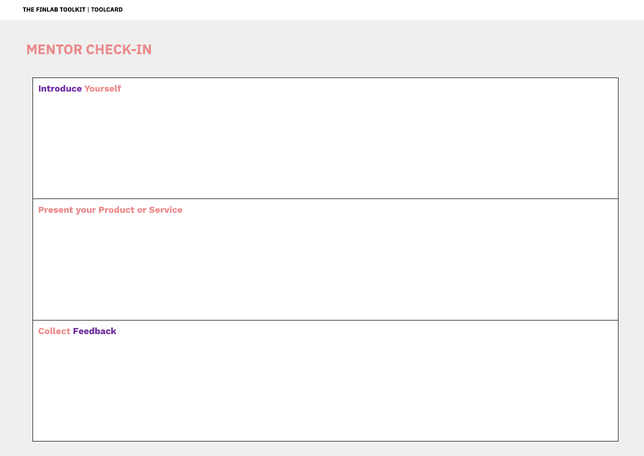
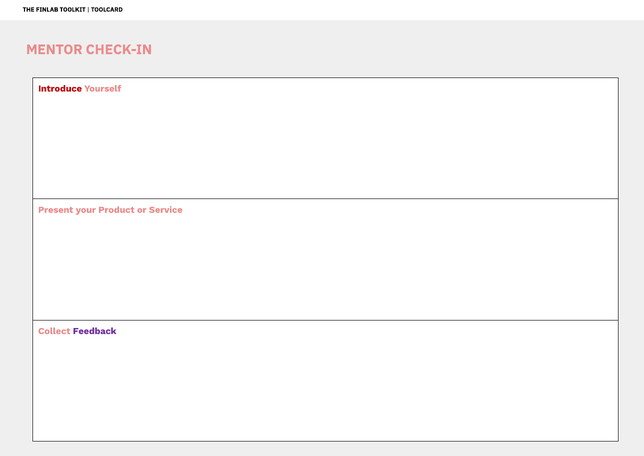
Introduce colour: purple -> red (60, 88)
